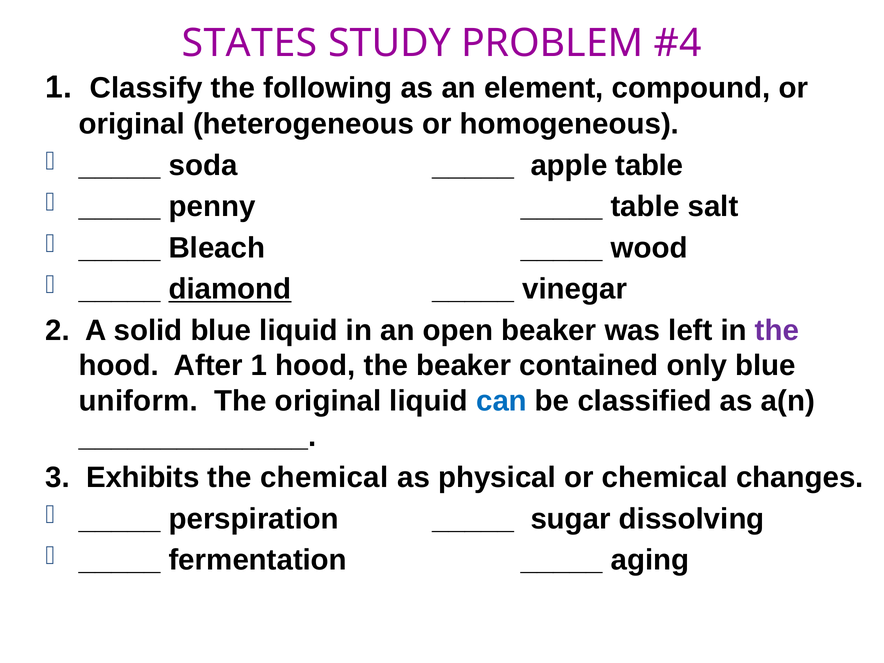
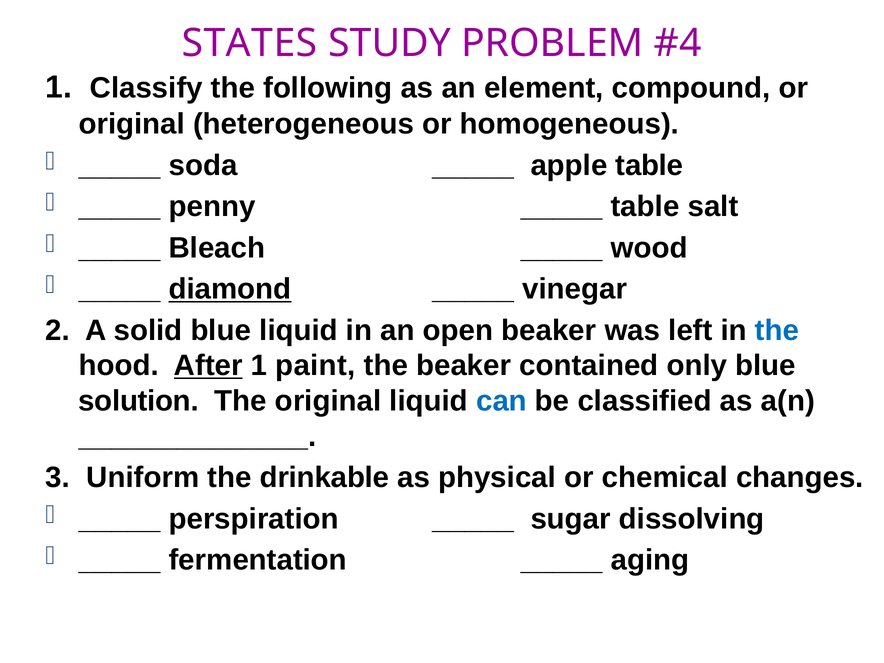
the colour: purple -> blue (777, 330)
After underline: none -> present (208, 366)
1 hood: hood -> paint (315, 366)
uniform: uniform -> solution (139, 401)
Exhibits: Exhibits -> Uniform (143, 478)
the chemical: chemical -> drinkable (325, 478)
